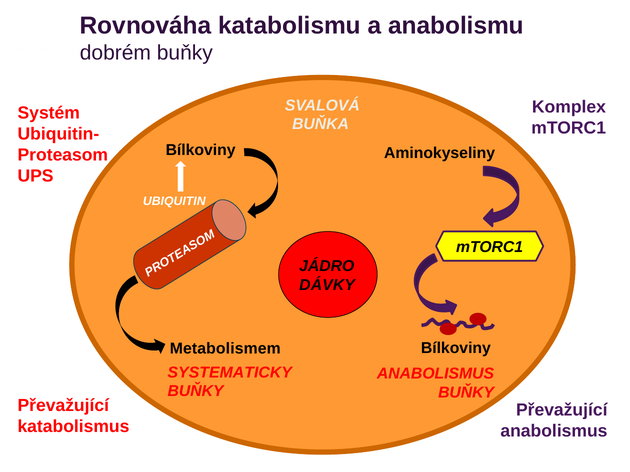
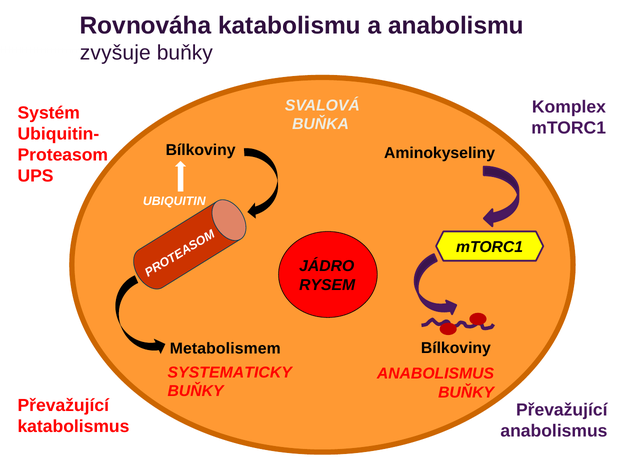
dobrém: dobrém -> zvyšuje (115, 53)
DÁVKY: DÁVKY -> RYSEM (327, 285)
